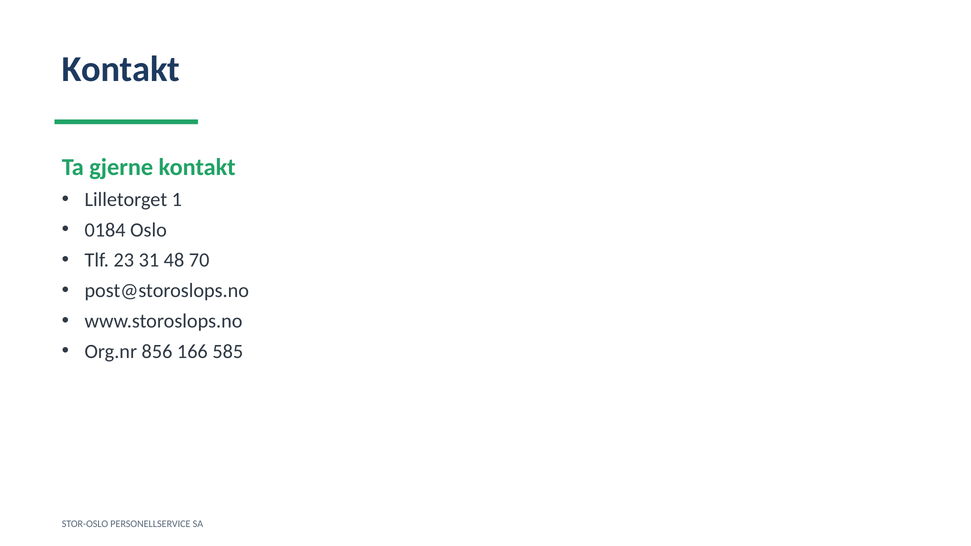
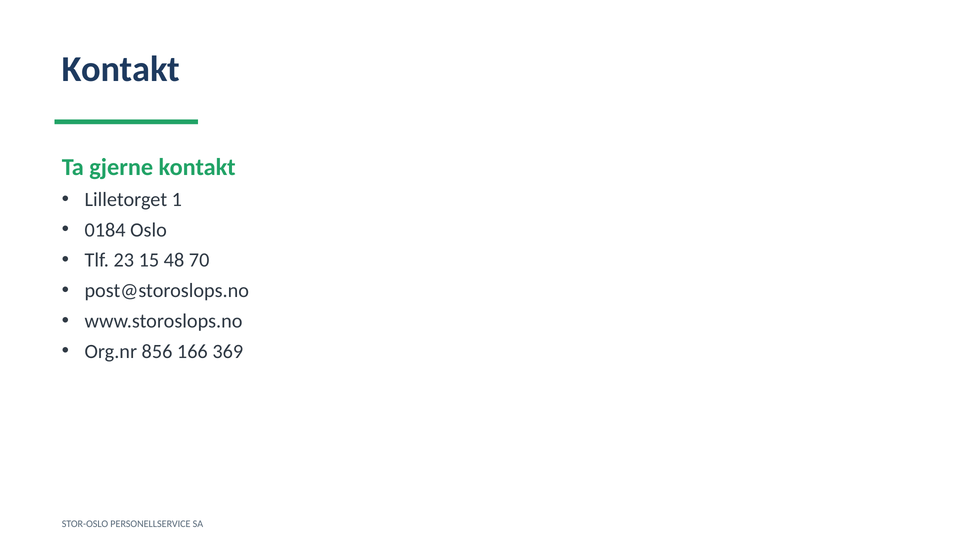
31: 31 -> 15 (149, 260)
585: 585 -> 369 (228, 351)
